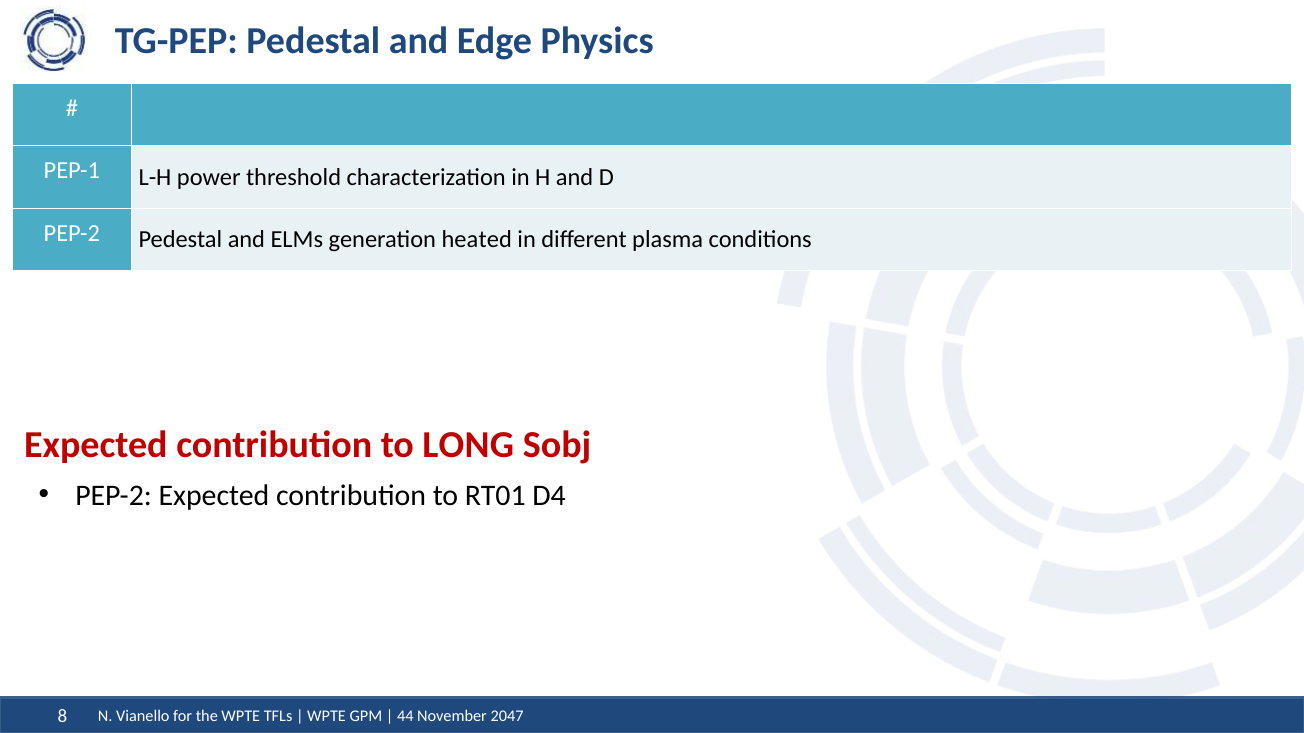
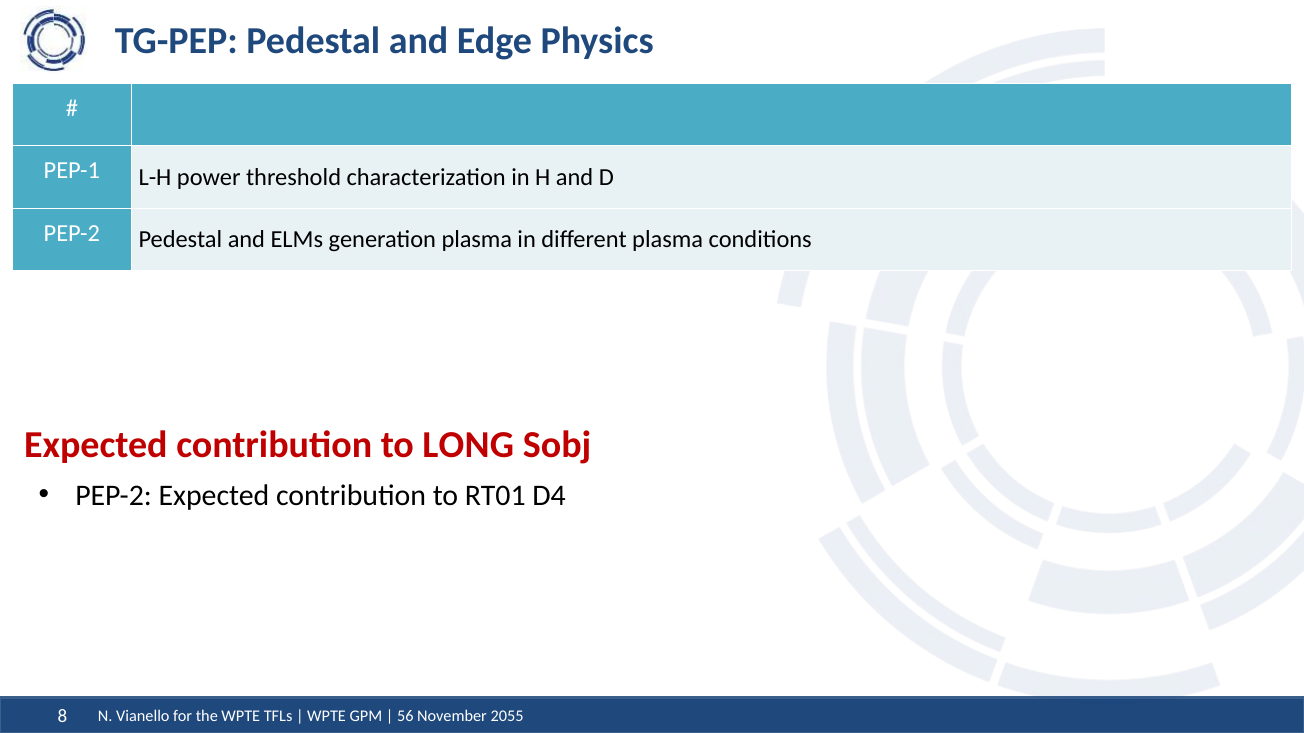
generation heated: heated -> plasma (477, 240)
44: 44 -> 56 (405, 717)
2047: 2047 -> 2055 (507, 717)
